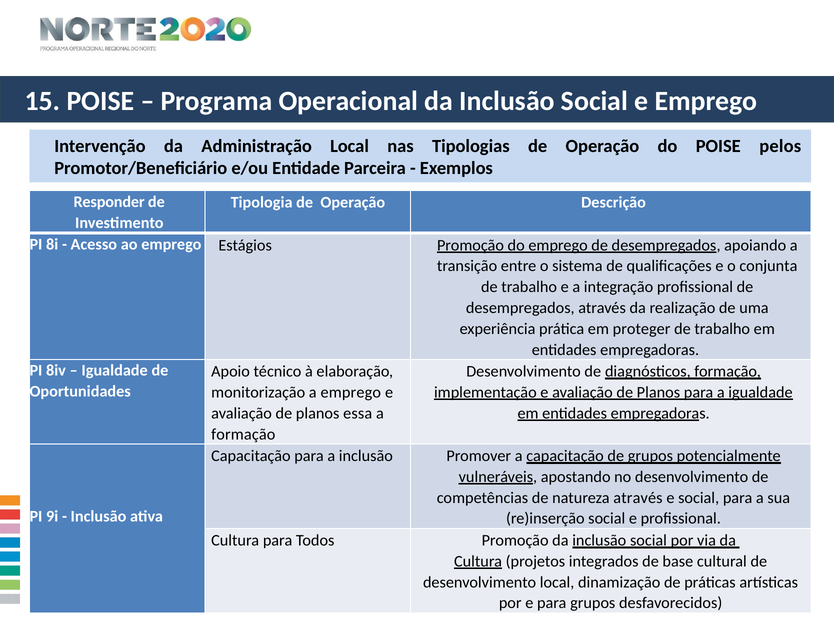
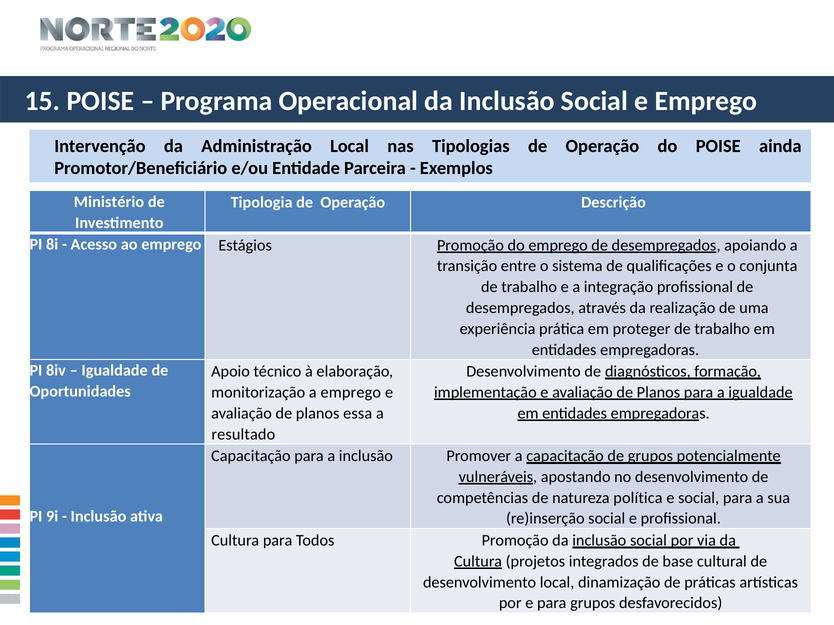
pelos: pelos -> ainda (780, 146)
Responder: Responder -> Ministério (109, 202)
formação: formação -> resultado (243, 435)
natureza através: através -> política (638, 498)
